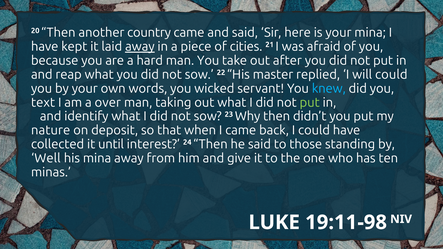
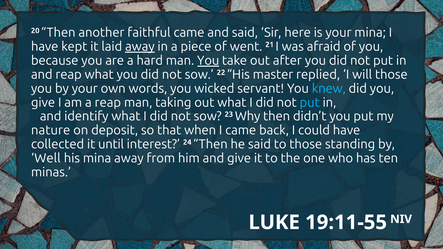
country: country -> faithful (149, 33)
cities: cities -> went (246, 47)
You underline: none -> present (208, 61)
will could: could -> those (391, 75)
text: text -> give (43, 103)
a over: over -> reap (108, 103)
put colour: light green -> light blue (310, 103)
19:11-98: 19:11-98 -> 19:11-55 (346, 223)
